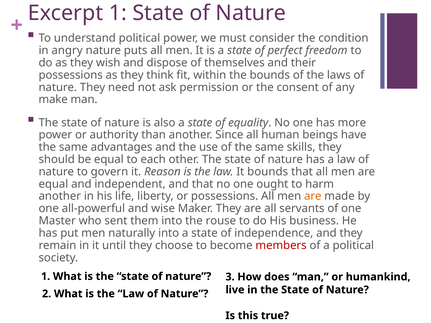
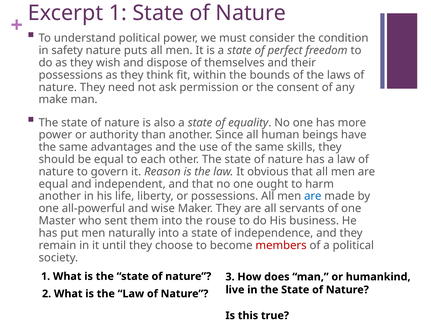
angry: angry -> safety (67, 50)
It bounds: bounds -> obvious (268, 172)
are colour: orange -> blue (313, 196)
